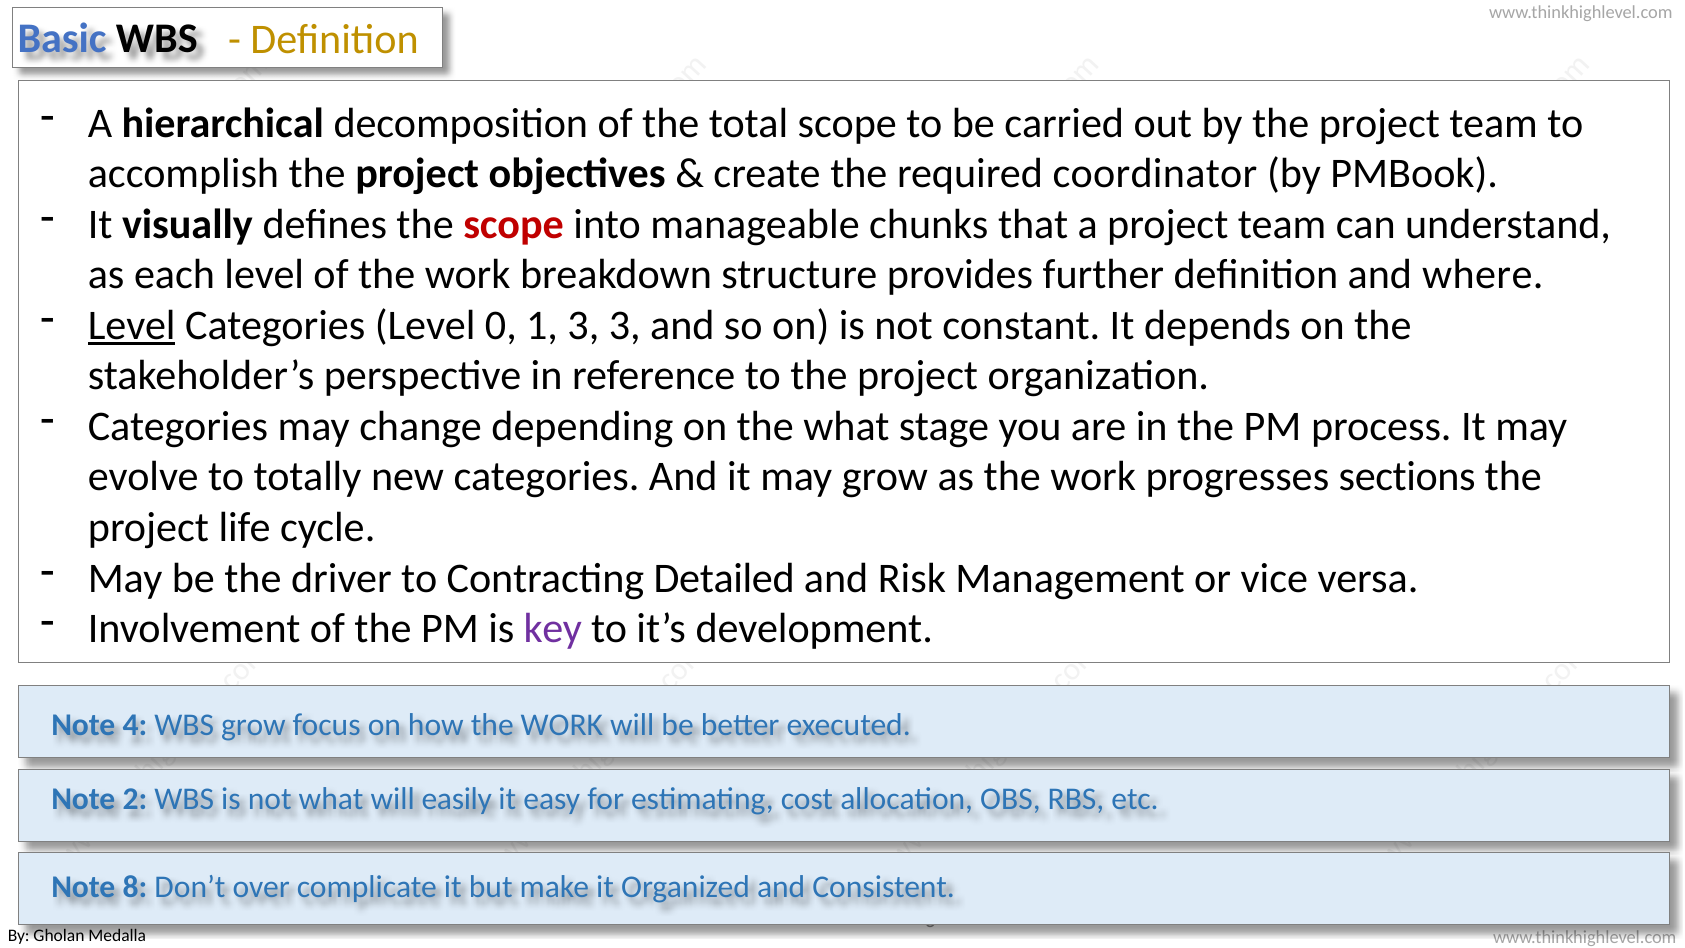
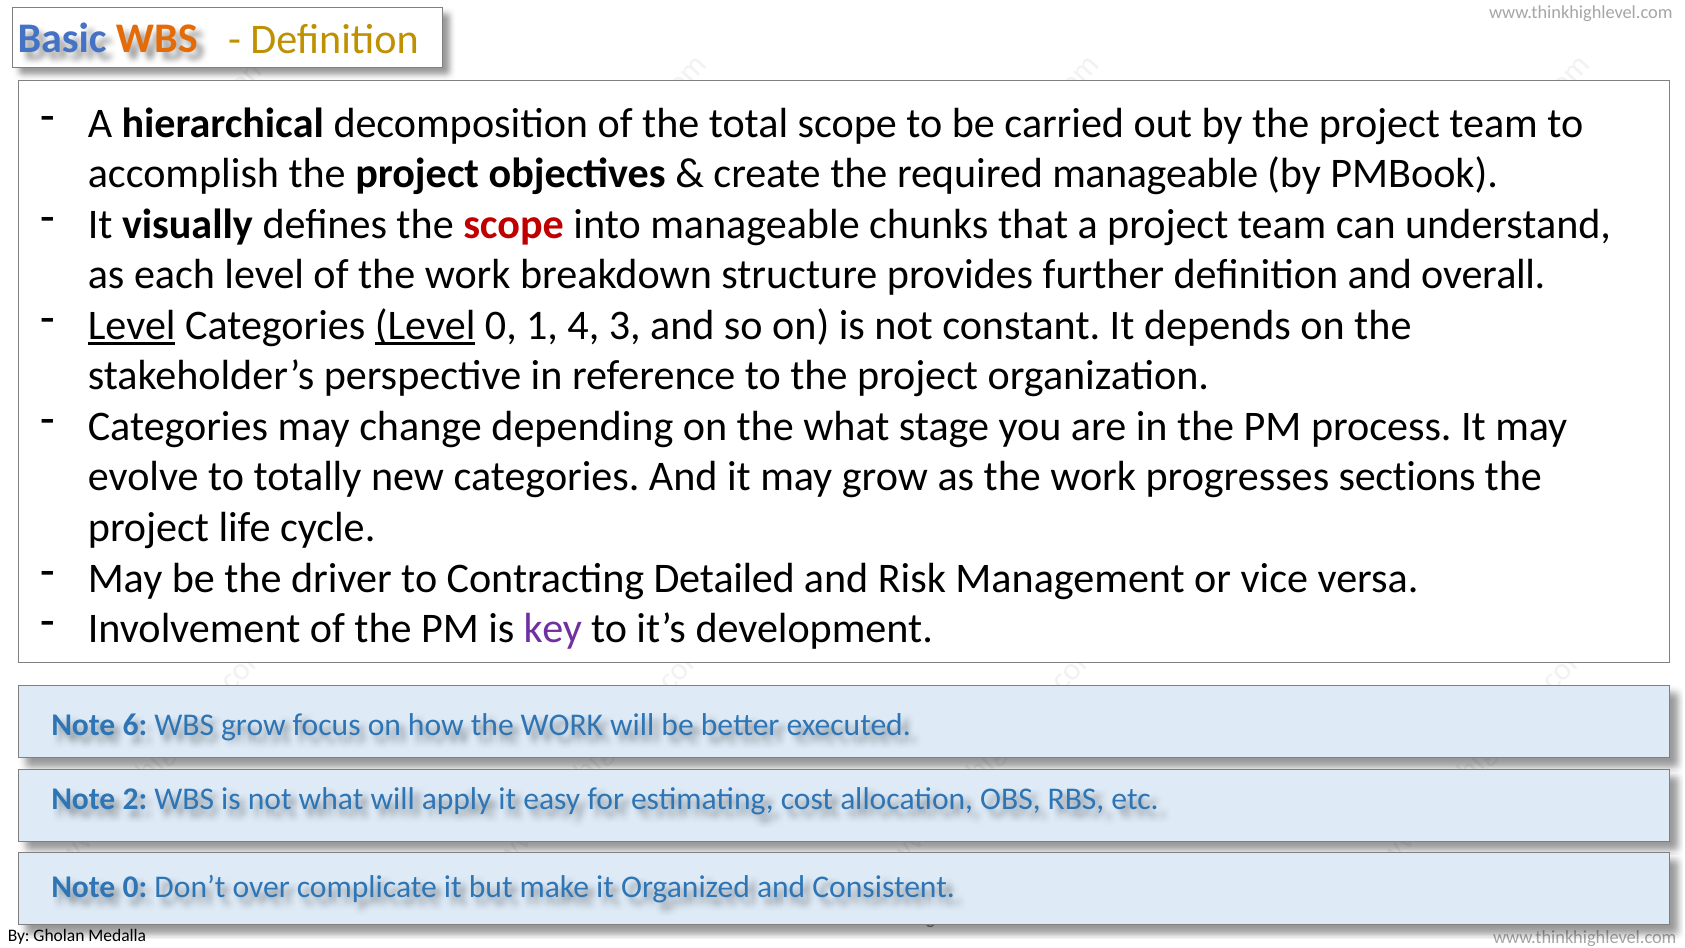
WBS colour: black -> orange (157, 39)
coordinator: coordinator -> manageable (1155, 174)
where: where -> overall (1483, 275)
Level underline: none -> present (425, 325)
1 3: 3 -> 4 (583, 325)
4: 4 -> 6 (135, 725)
easily: easily -> apply (457, 799)
Note 8: 8 -> 0 (135, 887)
